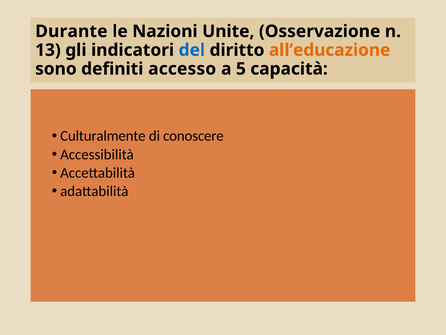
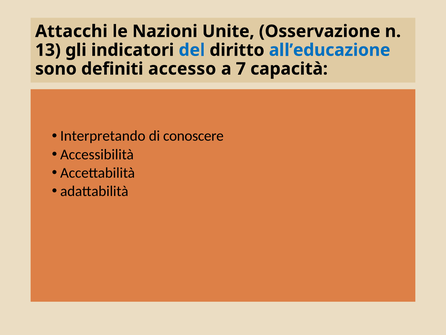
Durante: Durante -> Attacchi (71, 31)
all’educazione colour: orange -> blue (330, 50)
5: 5 -> 7 (241, 69)
Culturalmente: Culturalmente -> Interpretando (103, 136)
